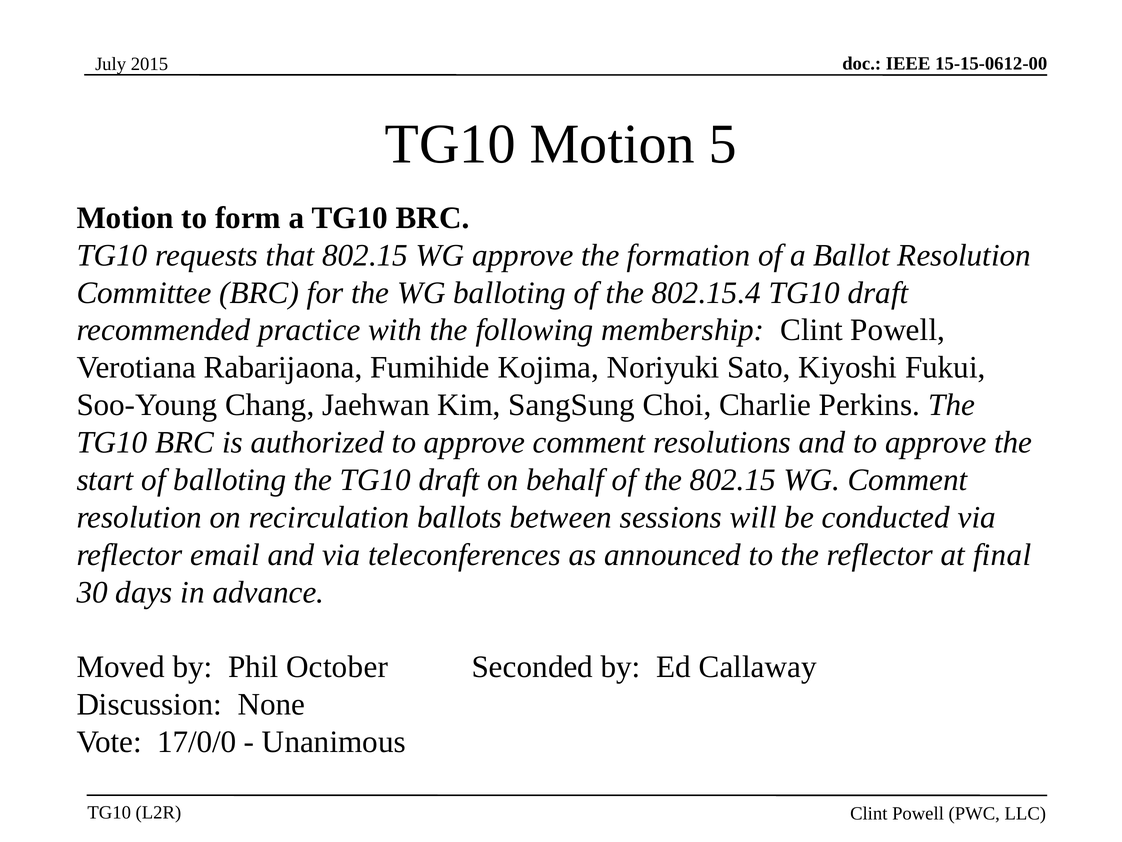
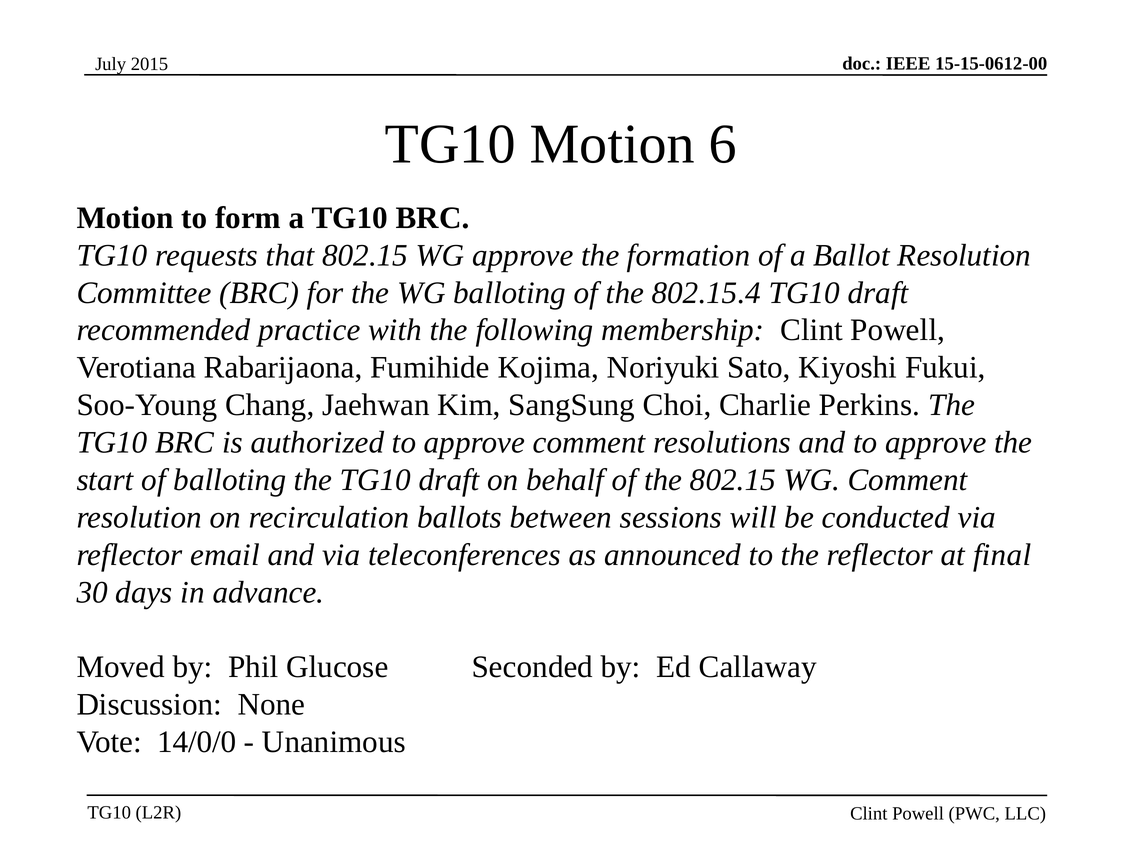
5: 5 -> 6 (723, 144)
October: October -> Glucose (337, 667)
17/0/0: 17/0/0 -> 14/0/0 (197, 742)
